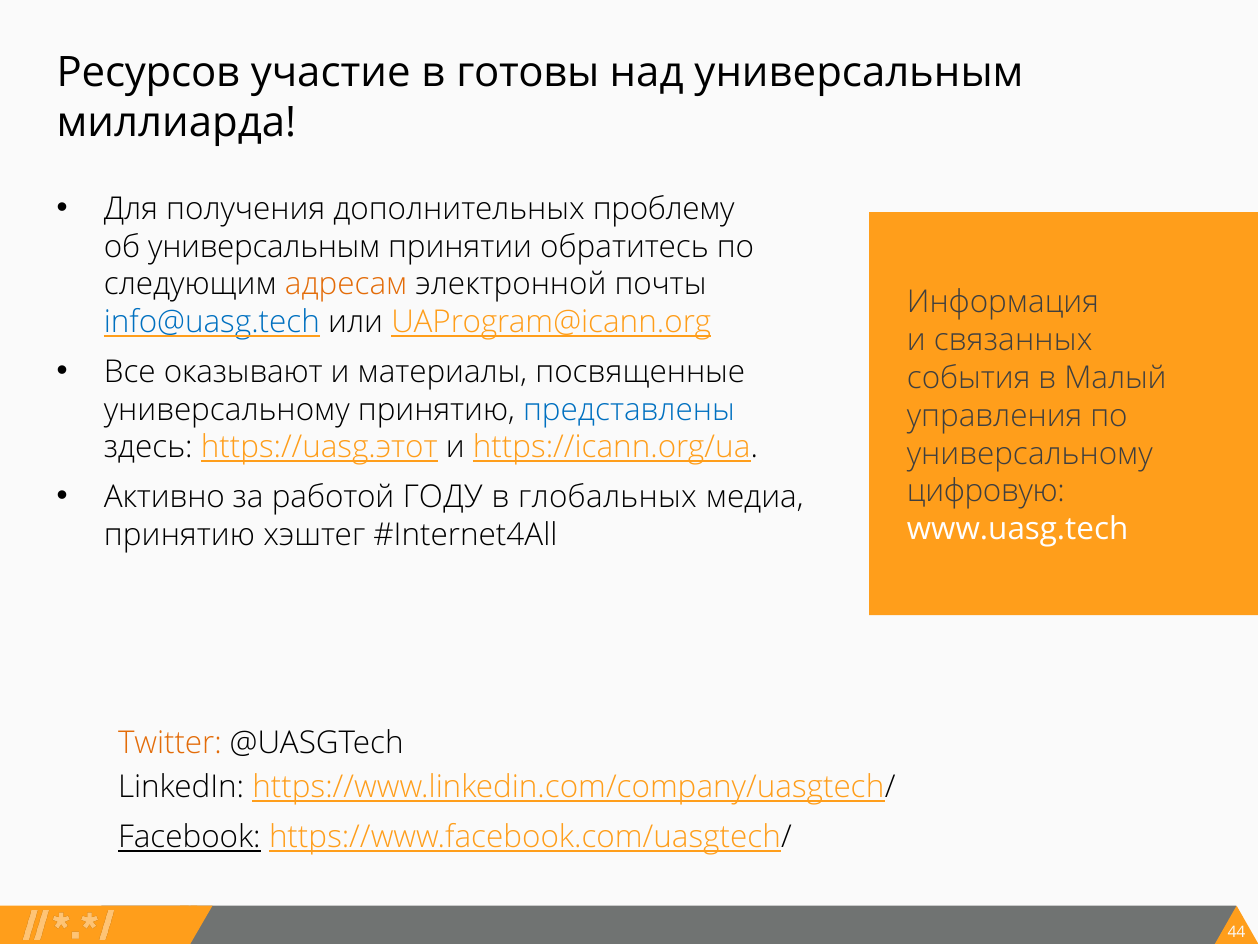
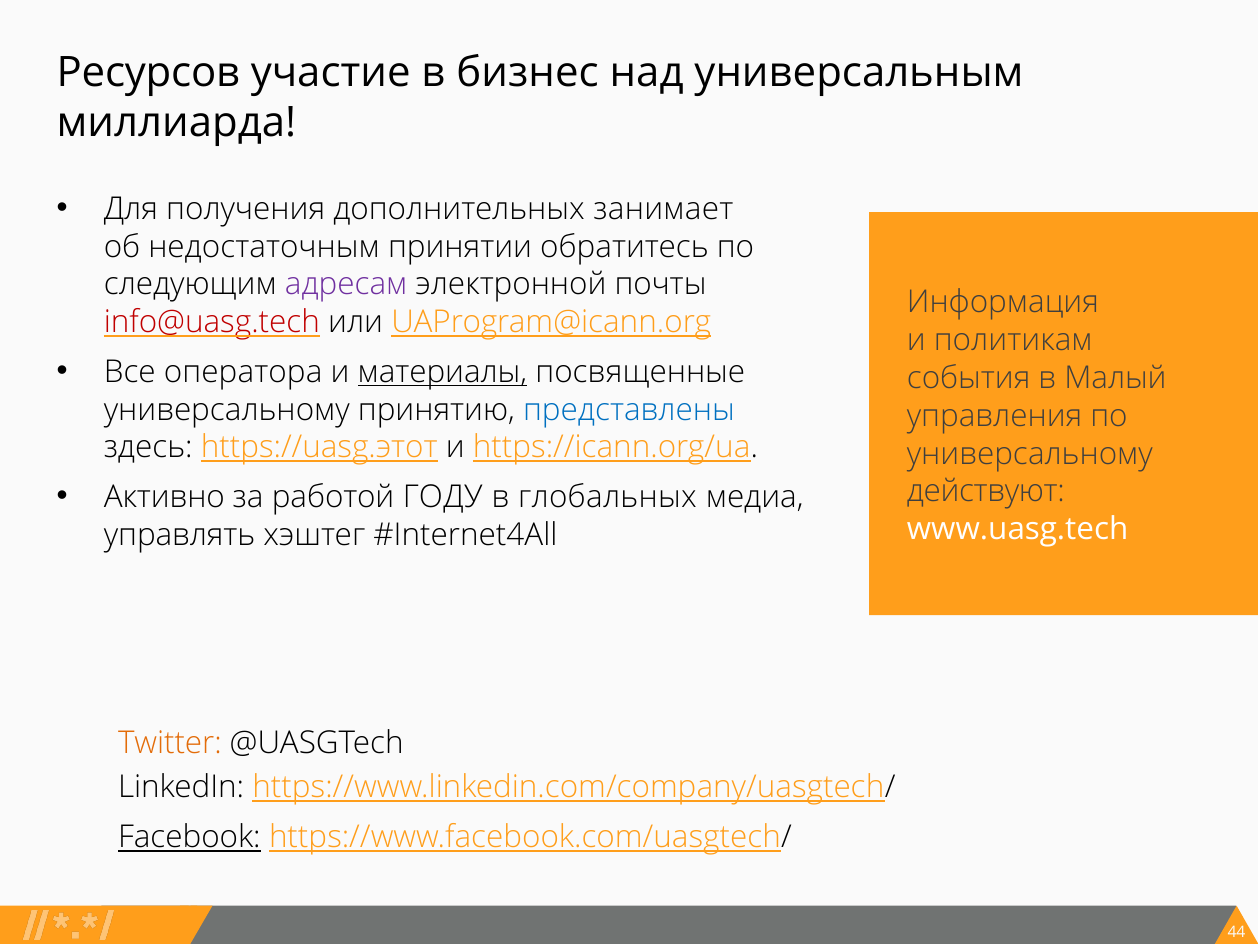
готовы: готовы -> бизнес (528, 72)
проблему: проблему -> занимает (663, 209)
об универсальным: универсальным -> недостаточным (264, 247)
адресам colour: orange -> purple (346, 284)
info@uasg.tech colour: blue -> red (212, 322)
связанных: связанных -> политикам (1013, 340)
оказывают: оказывают -> оператора (243, 372)
материалы underline: none -> present (442, 372)
цифровую: цифровую -> действуют (986, 491)
принятию: принятию -> управлять (180, 535)
